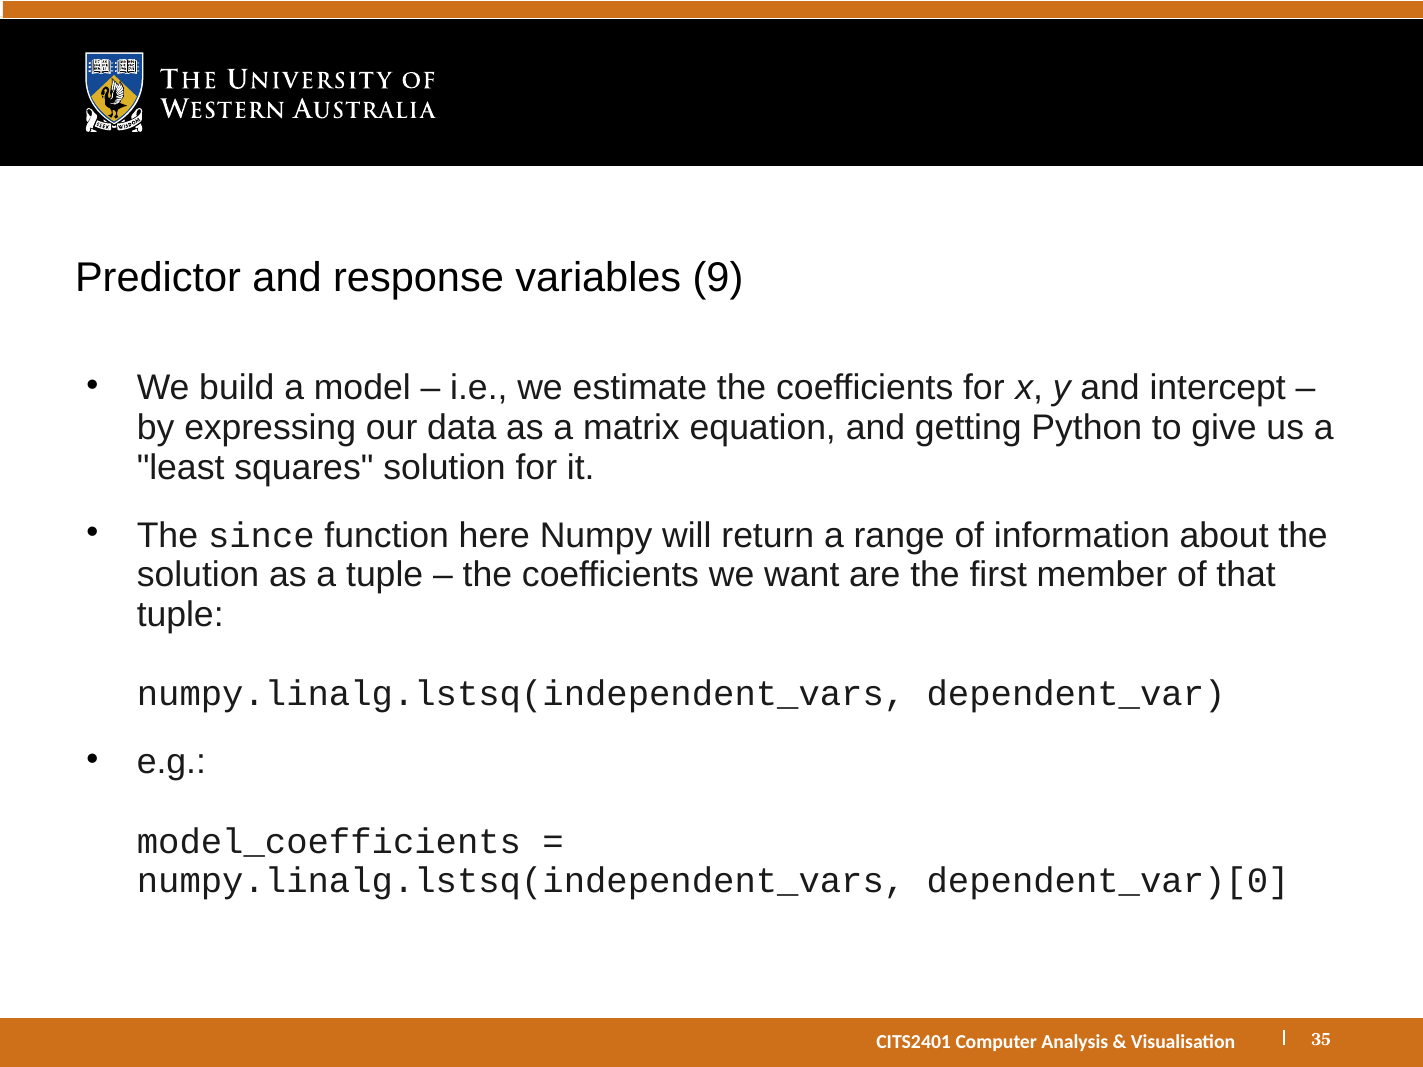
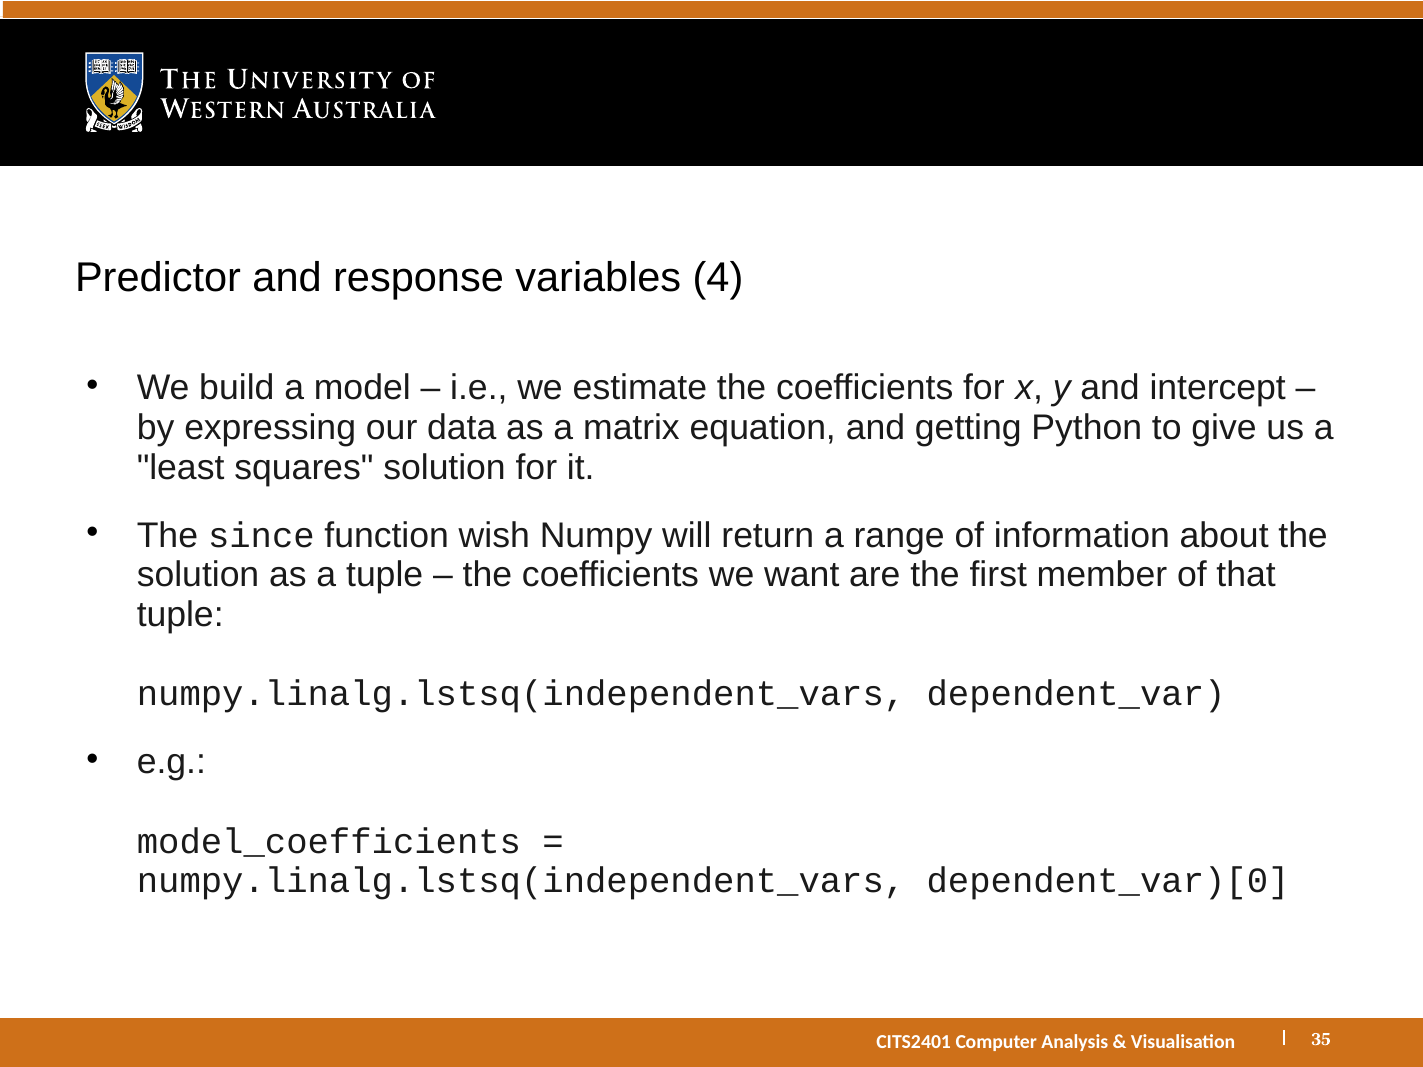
9: 9 -> 4 (718, 277)
here: here -> wish (494, 535)
